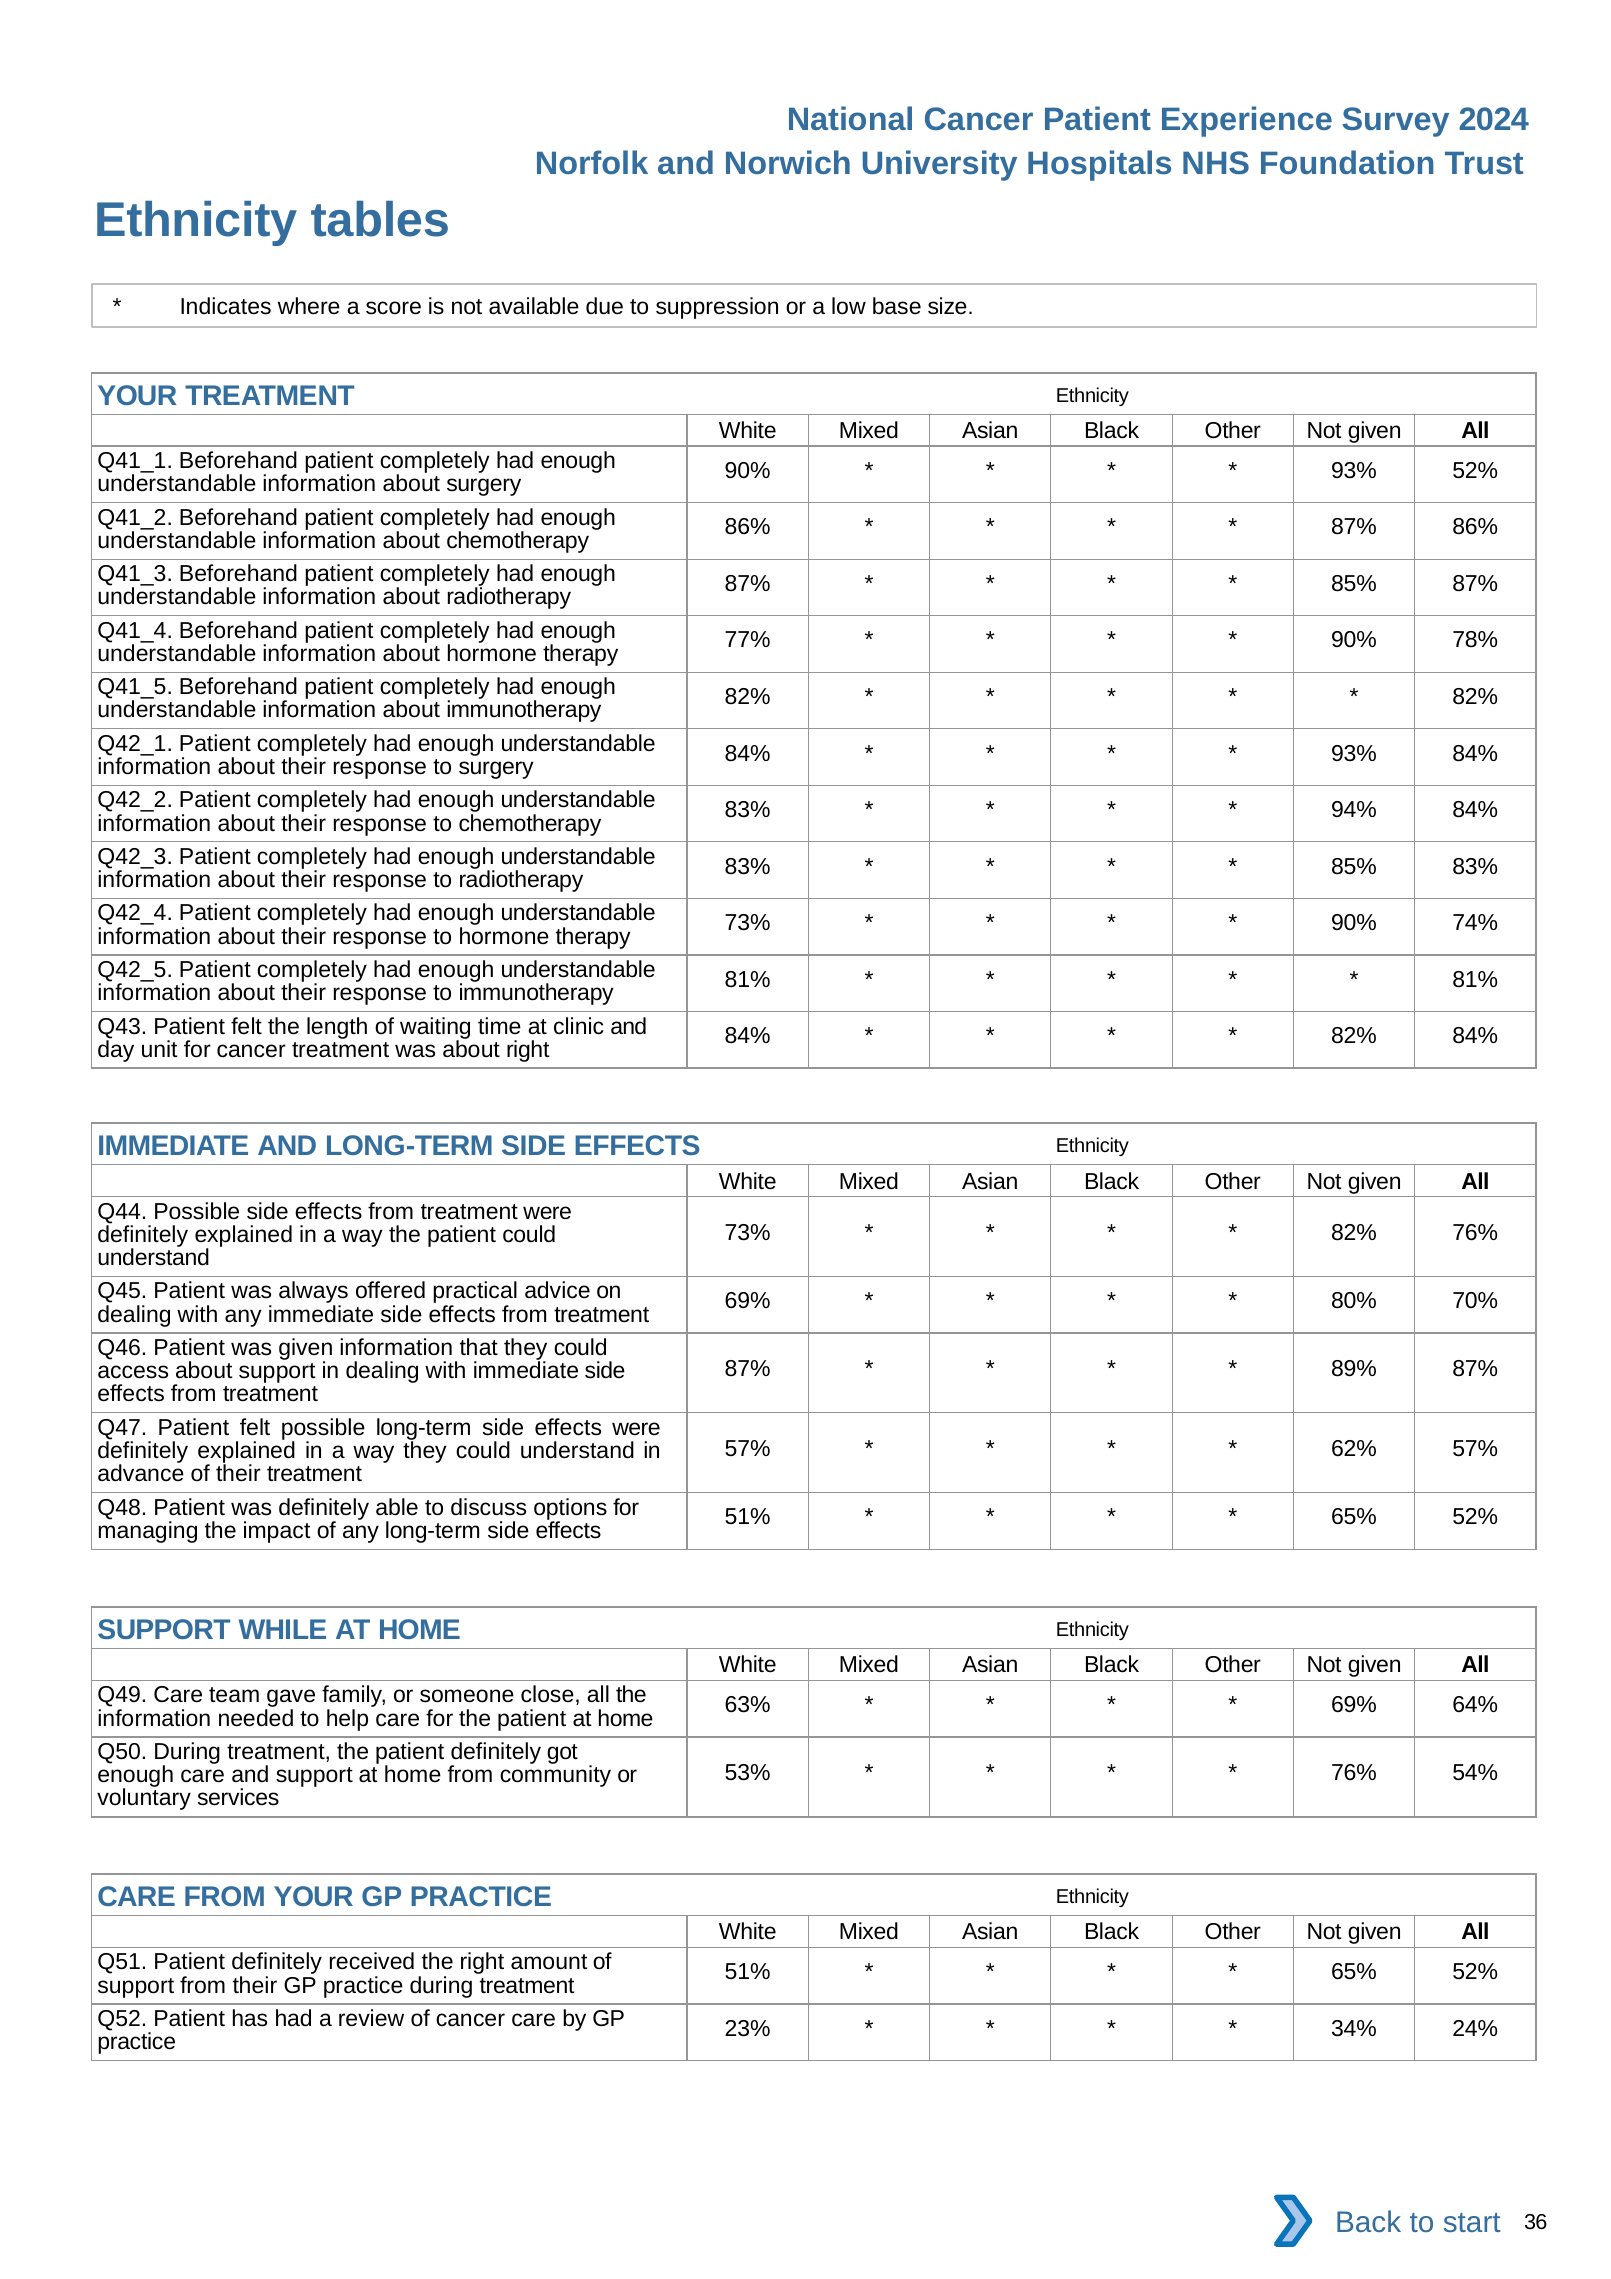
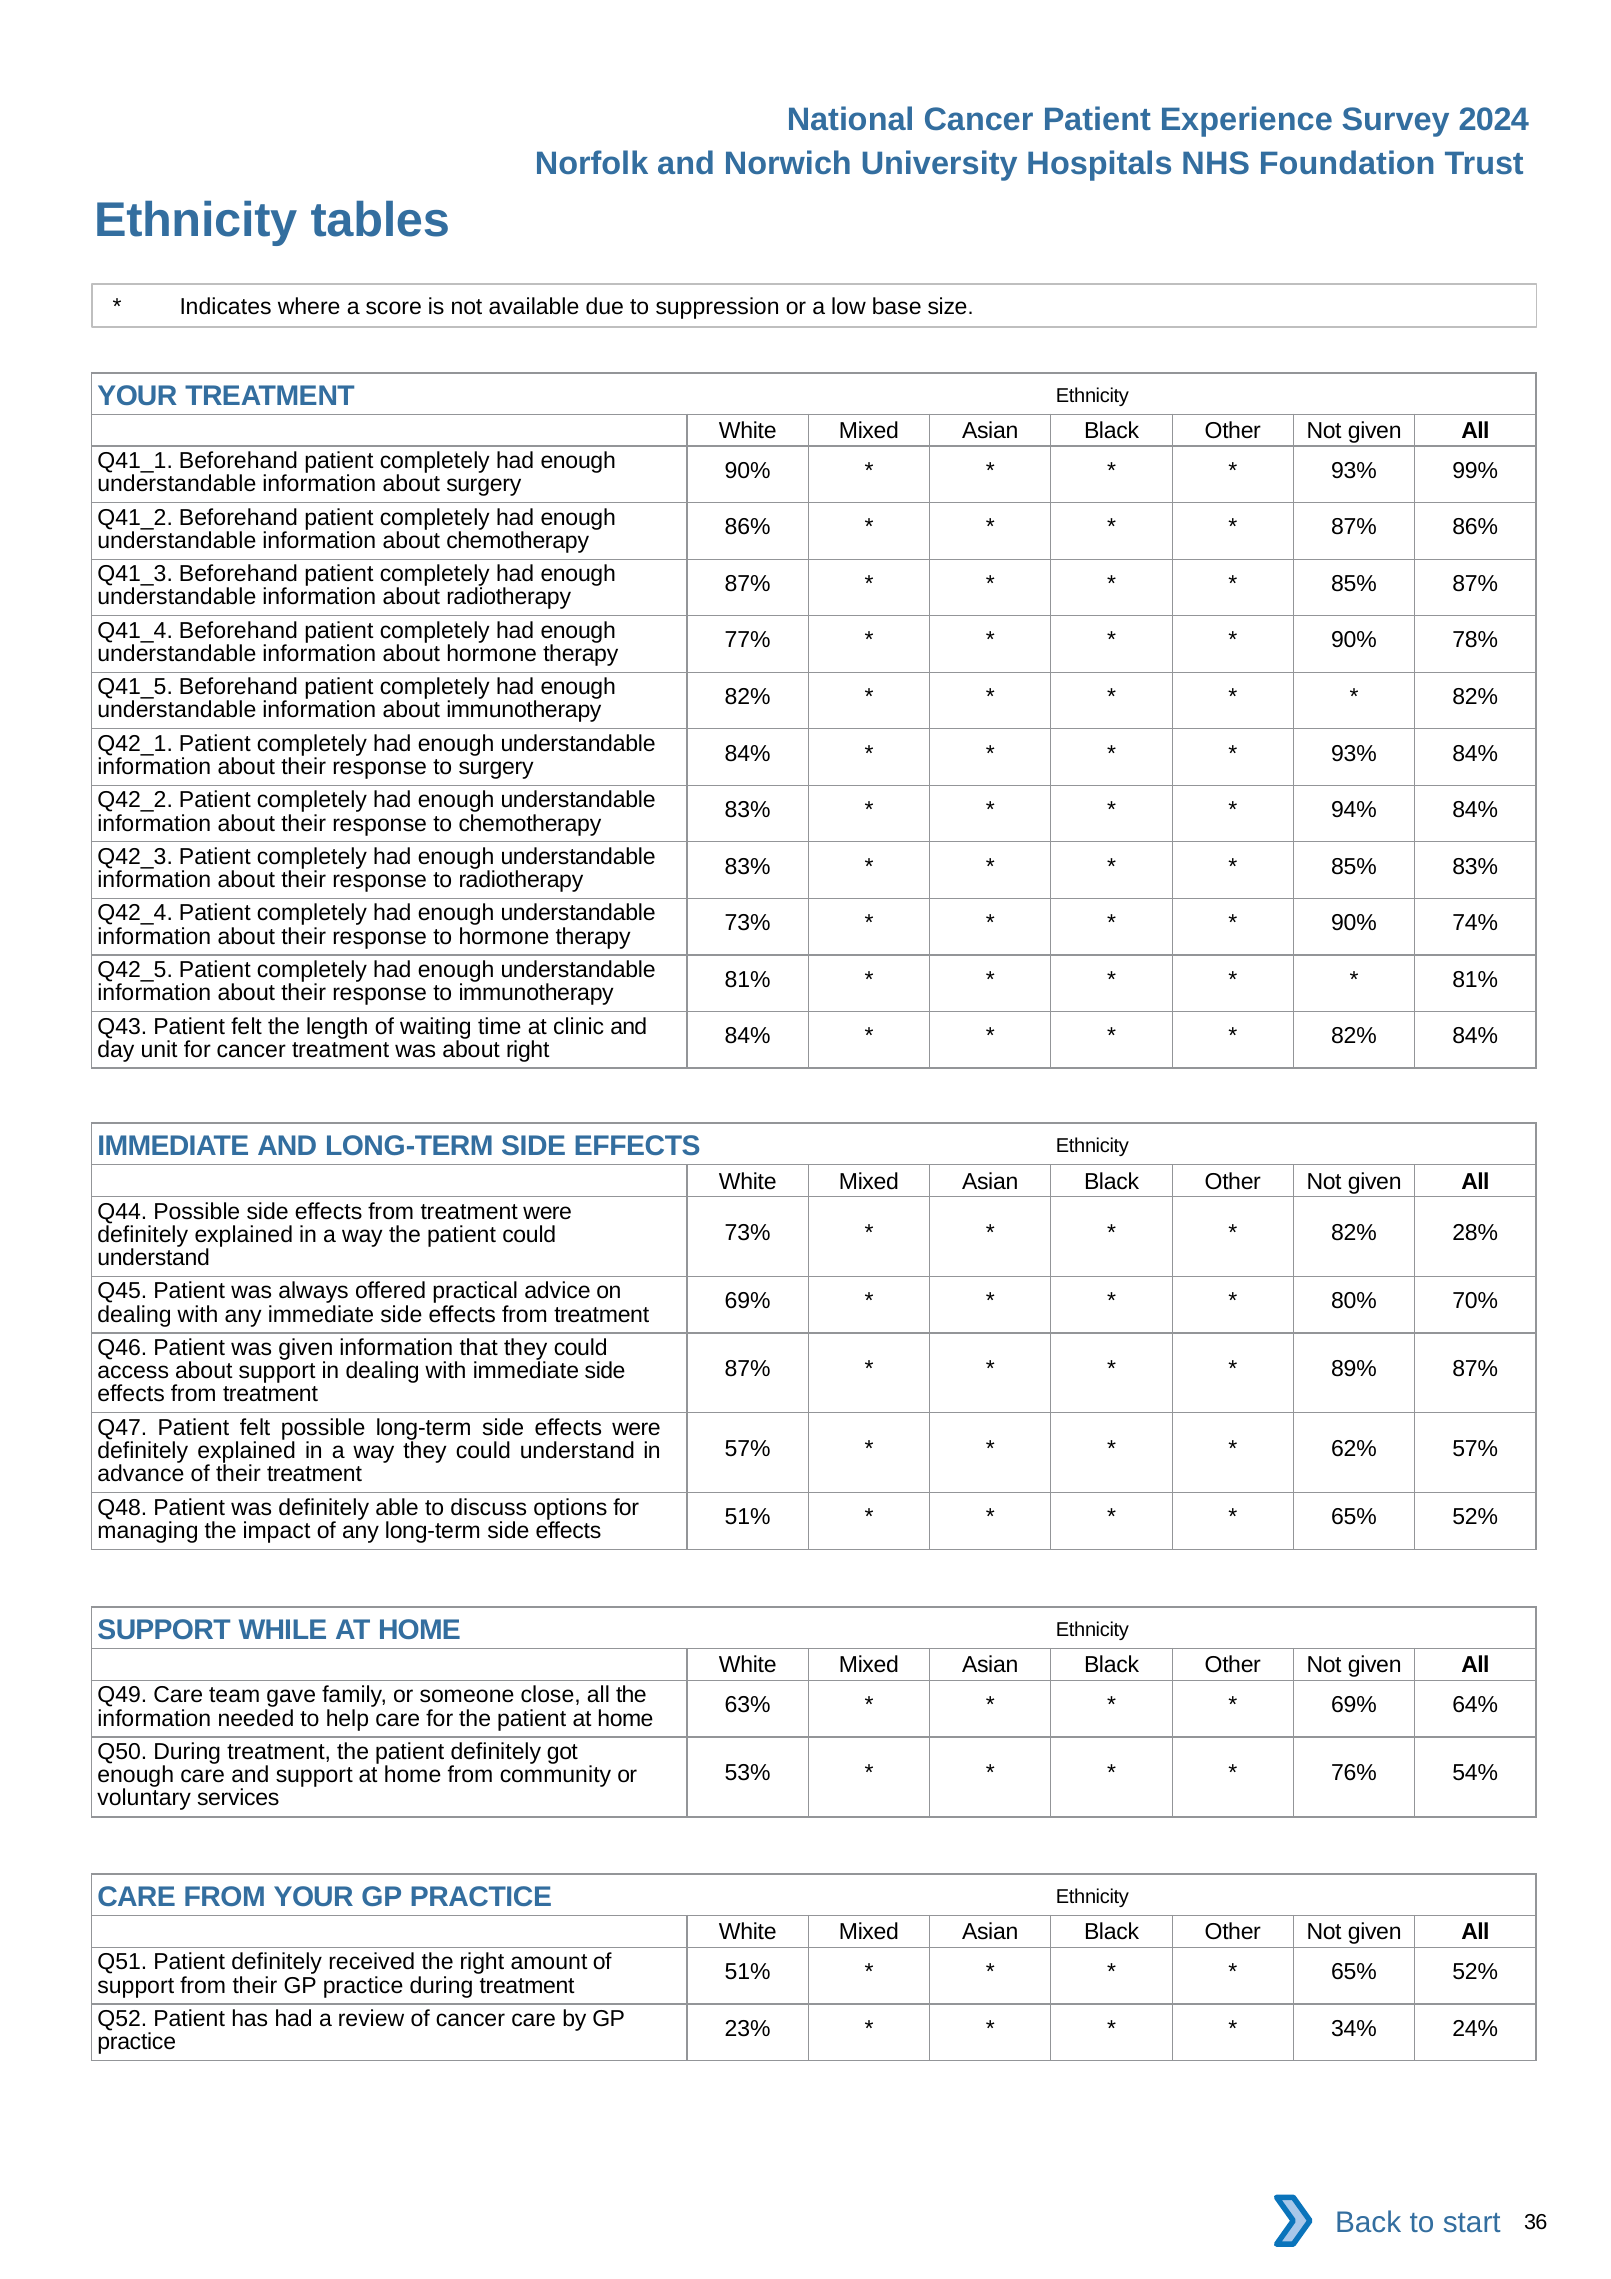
93% 52%: 52% -> 99% (1475, 471)
82% 76%: 76% -> 28% (1475, 1233)
